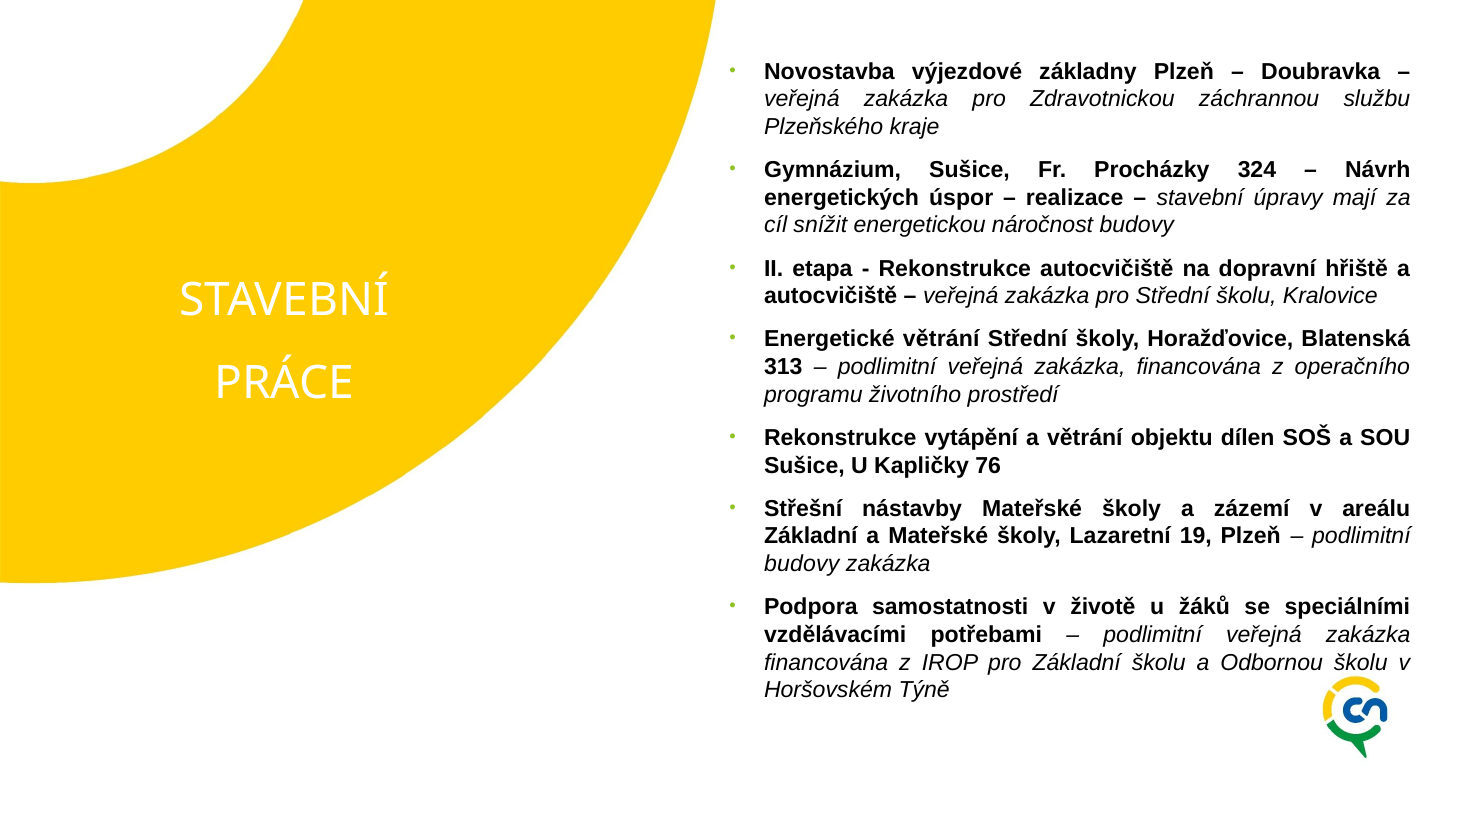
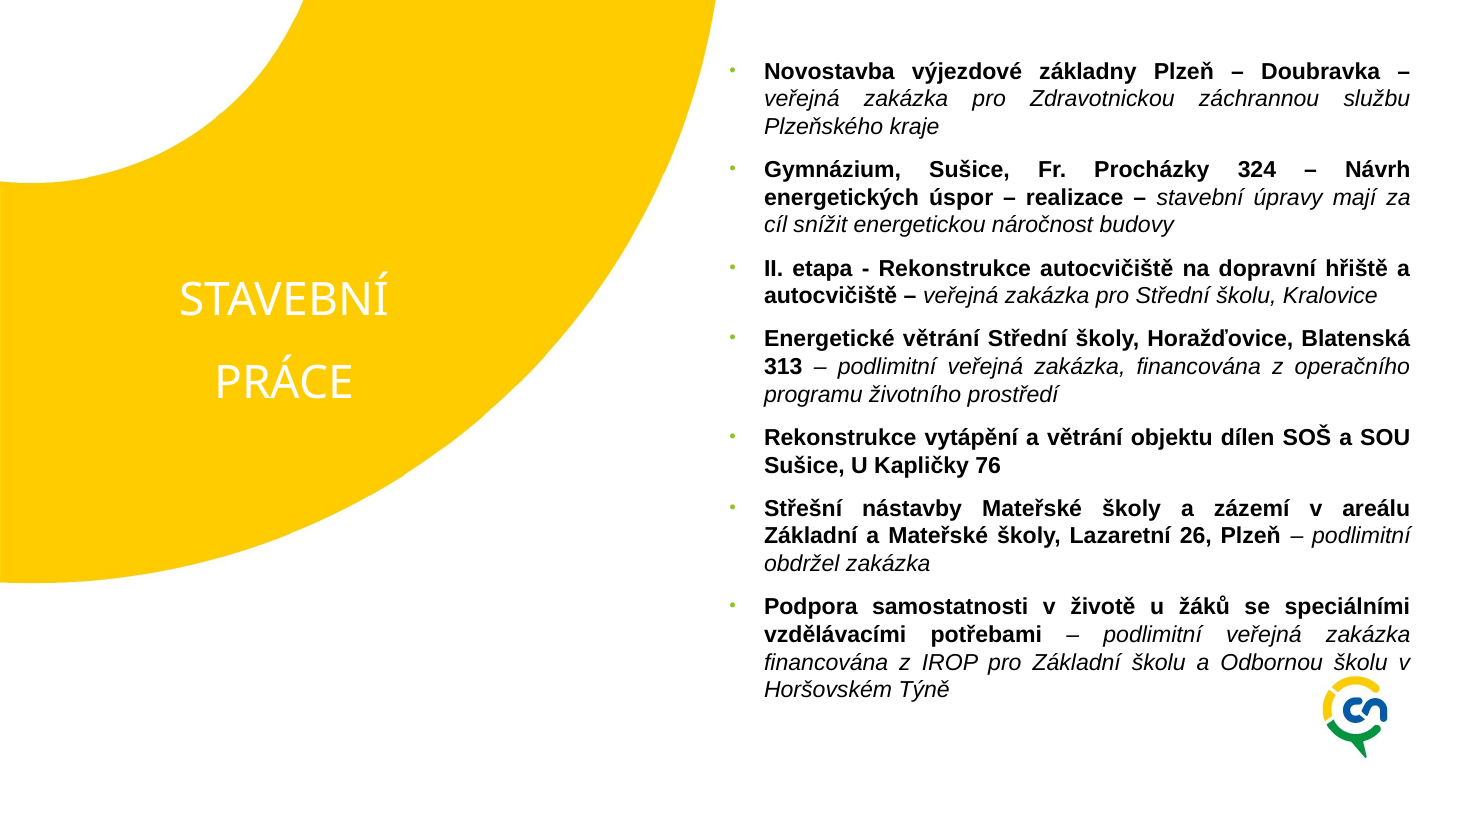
19: 19 -> 26 (1196, 536)
budovy: budovy -> obdržel (802, 564)
